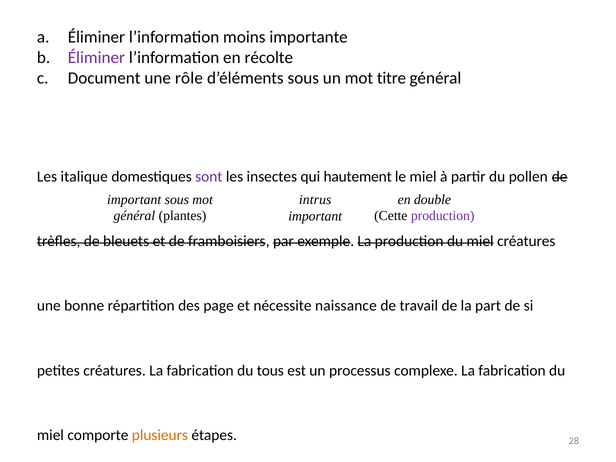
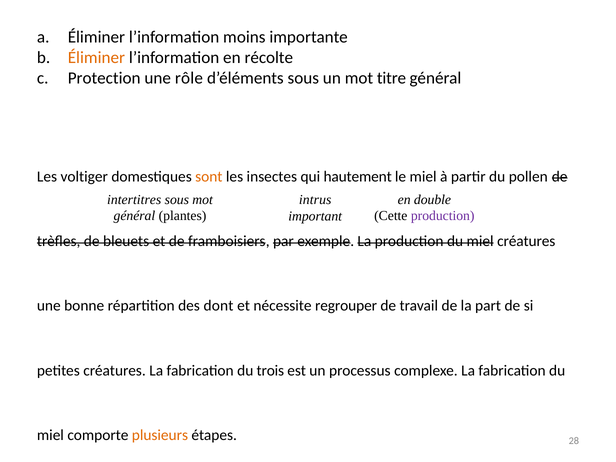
Éliminer colour: purple -> orange (96, 58)
Document: Document -> Protection (104, 78)
italique: italique -> voltiger (84, 176)
sont colour: purple -> orange (209, 176)
important: important -> intertitres (134, 200)
page: page -> dont (219, 306)
naissance: naissance -> regrouper (346, 306)
tous: tous -> trois (270, 371)
